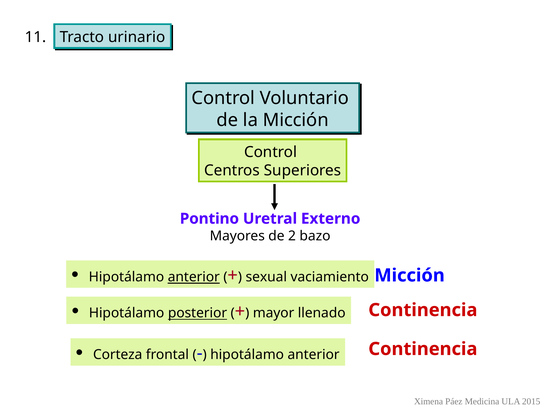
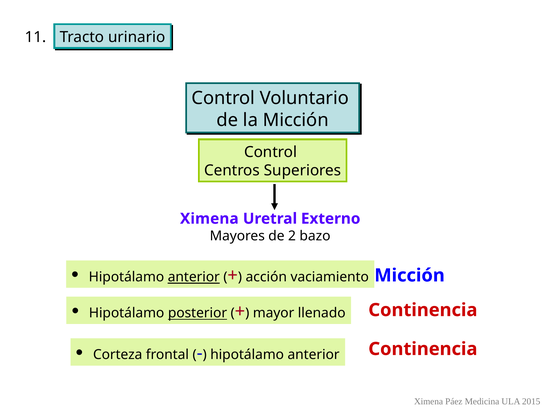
Pontino: Pontino -> Ximena (209, 219)
sexual: sexual -> acción (266, 277)
